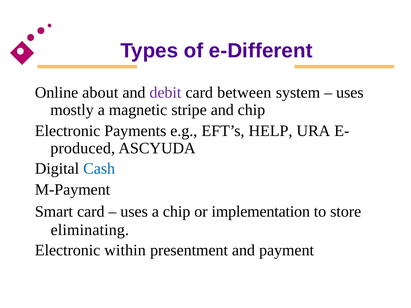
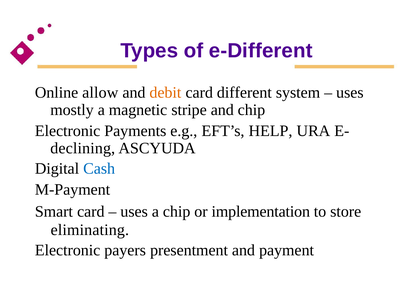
about: about -> allow (100, 93)
debit colour: purple -> orange (165, 93)
between: between -> different (244, 93)
produced: produced -> declining (83, 148)
within: within -> payers (125, 250)
